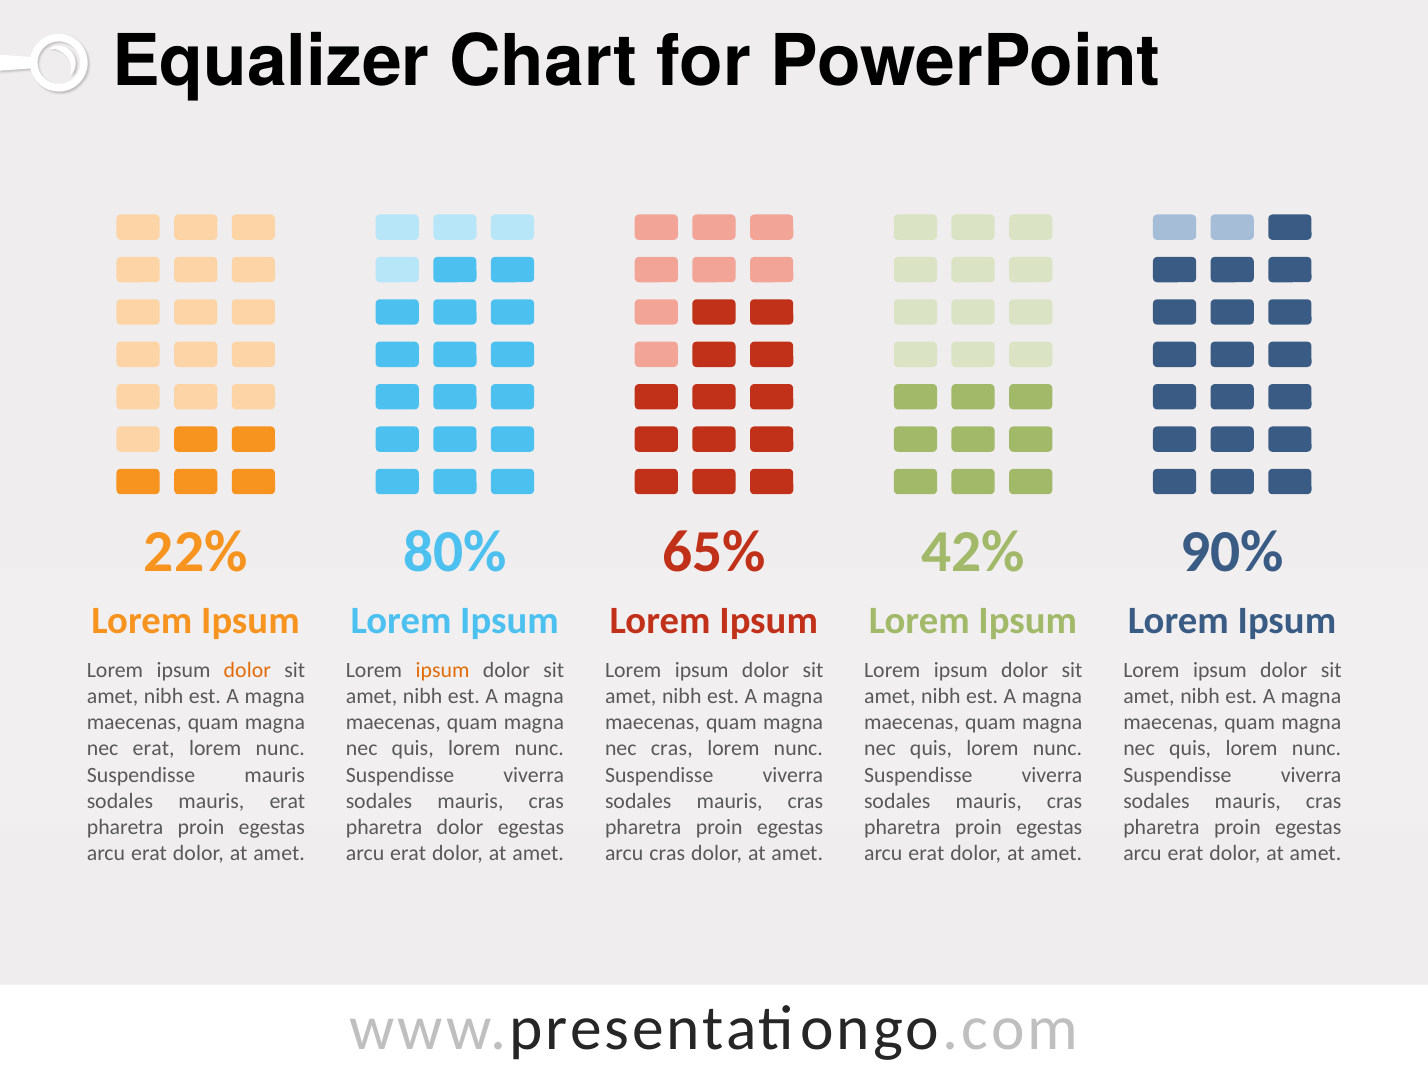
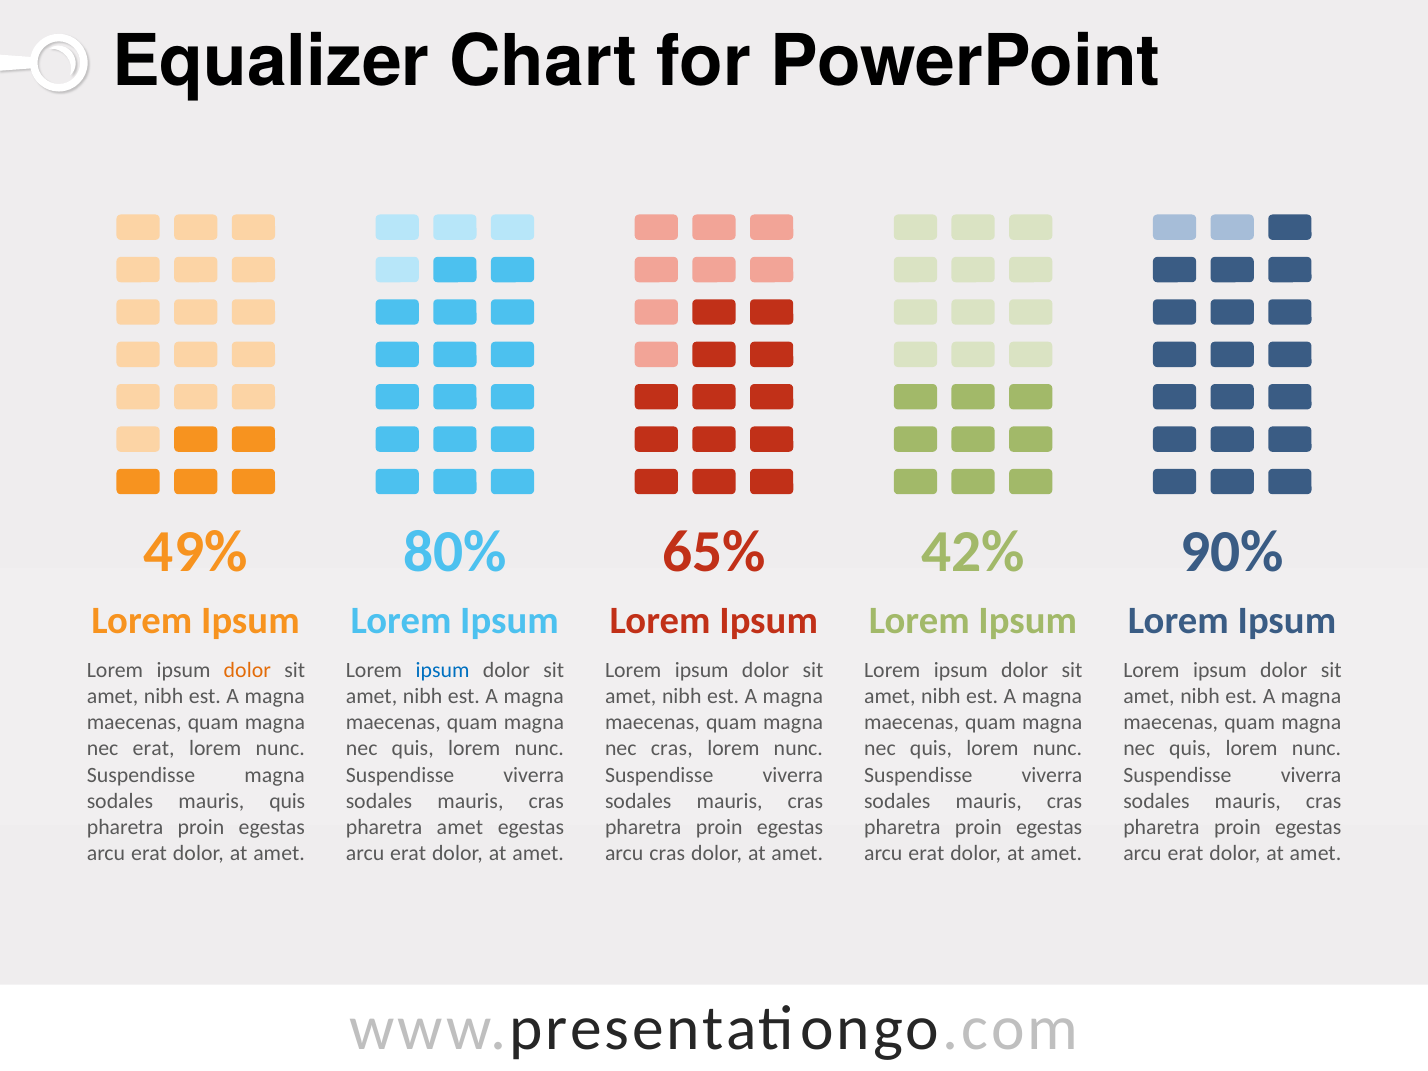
22%: 22% -> 49% (196, 552)
ipsum colour: orange -> blue (443, 670)
Suspendisse mauris: mauris -> magna (275, 775)
mauris erat: erat -> quis (287, 801)
pharetra dolor: dolor -> amet (460, 827)
